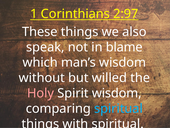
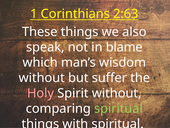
2:97: 2:97 -> 2:63 (126, 14)
willed: willed -> suffer (109, 78)
Spirit wisdom: wisdom -> without (117, 93)
spiritual colour: light blue -> light green (118, 108)
